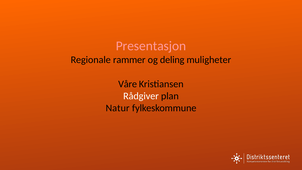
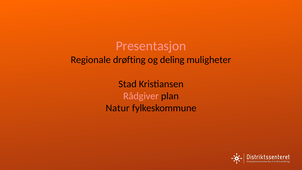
rammer: rammer -> drøfting (129, 60)
Våre: Våre -> Stad (128, 84)
Rådgiver colour: white -> pink (141, 96)
